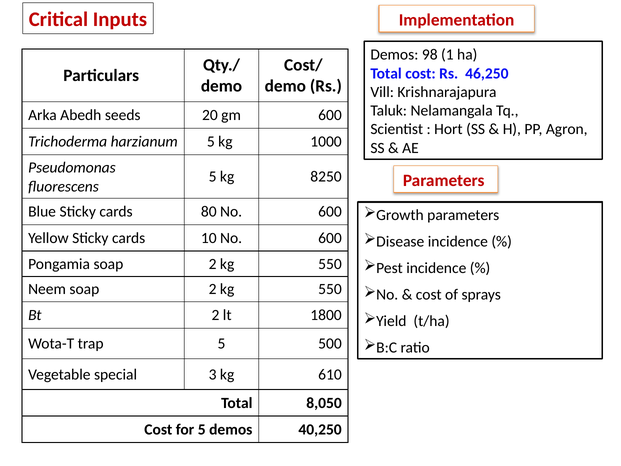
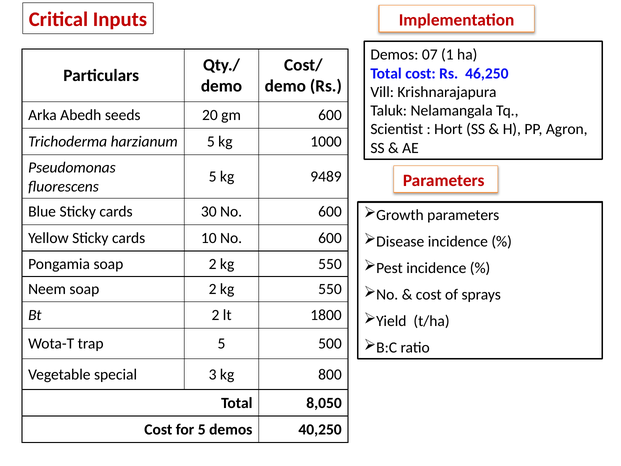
98: 98 -> 07 (430, 55)
8250: 8250 -> 9489 (326, 177)
80: 80 -> 30 (209, 211)
610: 610 -> 800 (330, 374)
